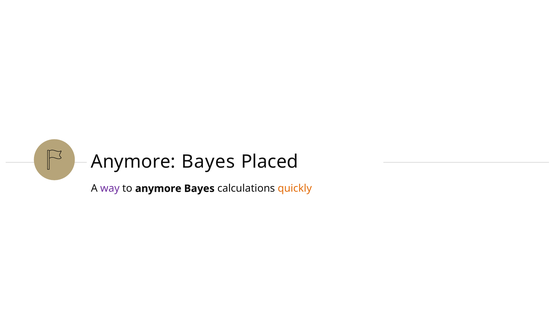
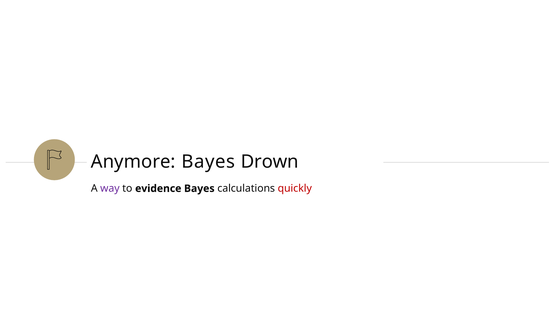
Placed: Placed -> Drown (270, 161)
to anymore: anymore -> evidence (158, 188)
quickly colour: orange -> red (295, 188)
